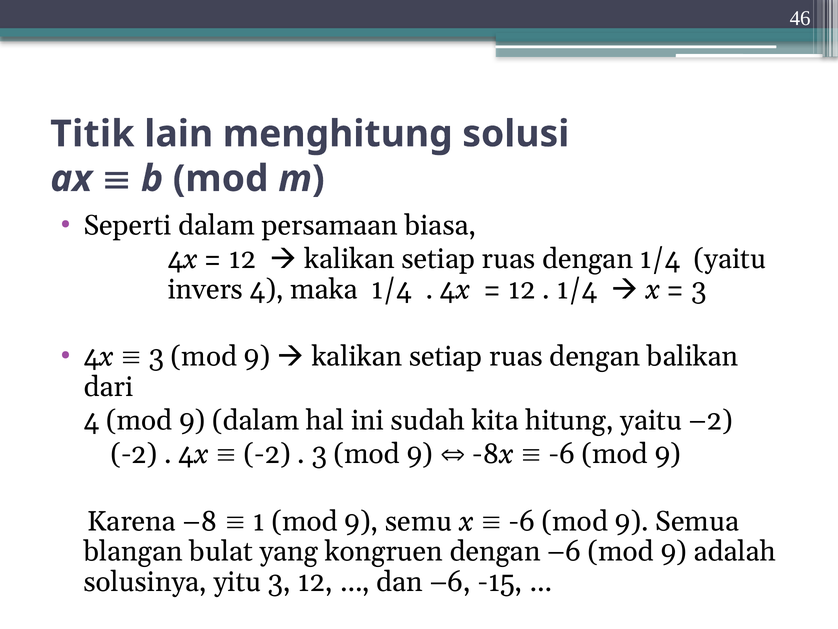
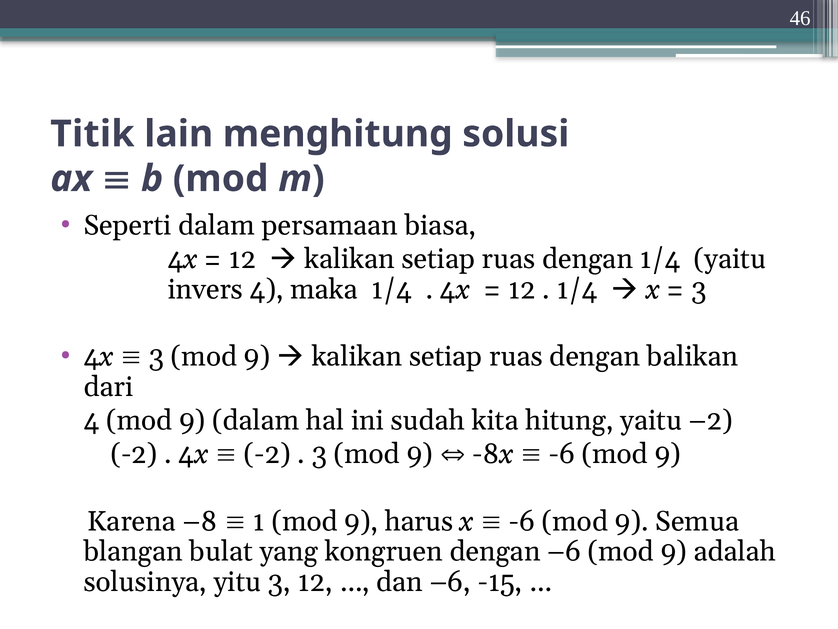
semu: semu -> harus (419, 521)
